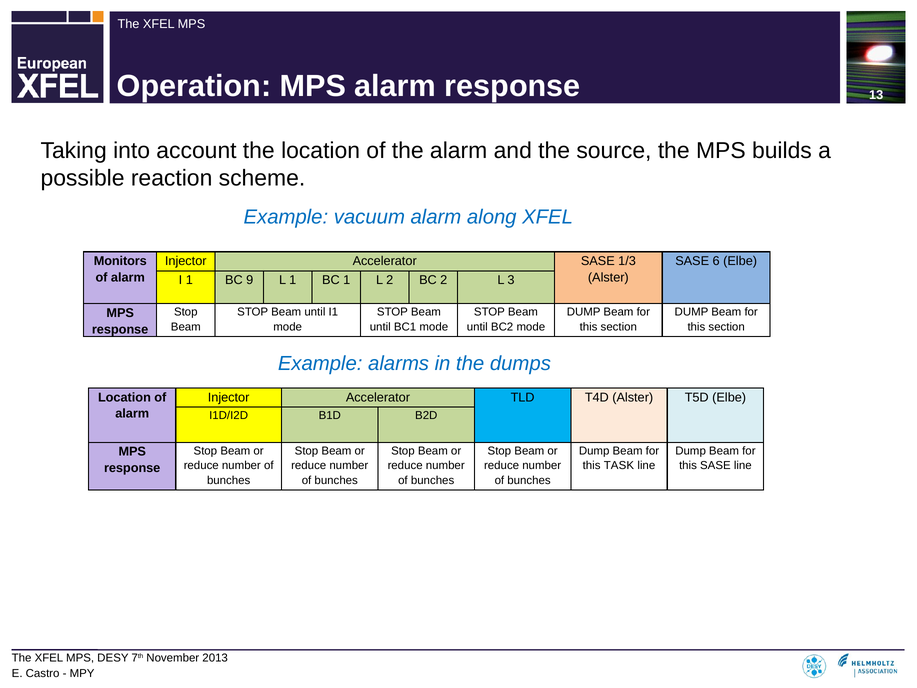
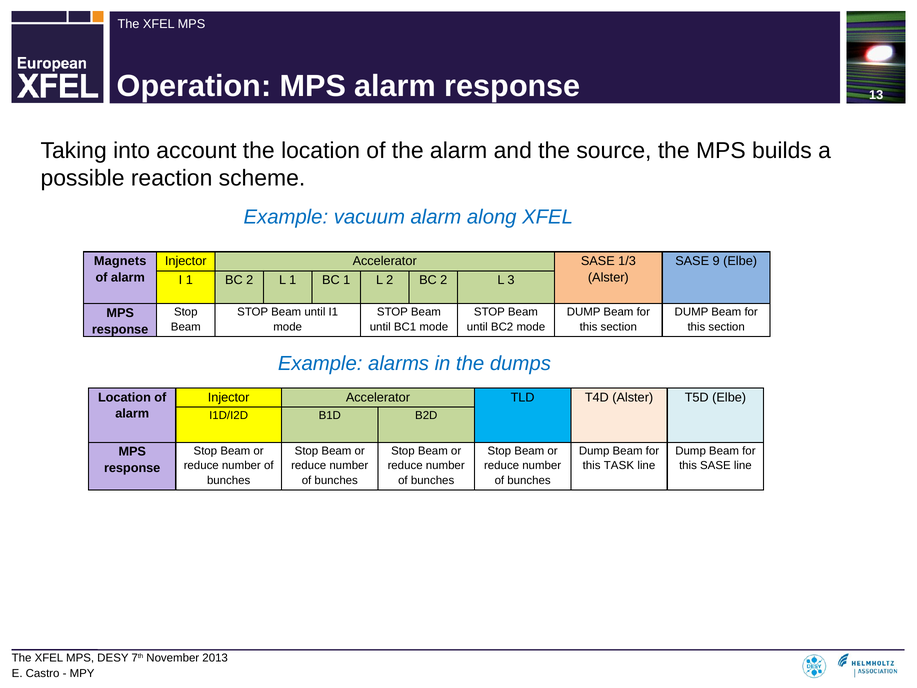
Monitors: Monitors -> Magnets (120, 261)
6: 6 -> 9 (716, 261)
1 BC 9: 9 -> 2 (250, 280)
